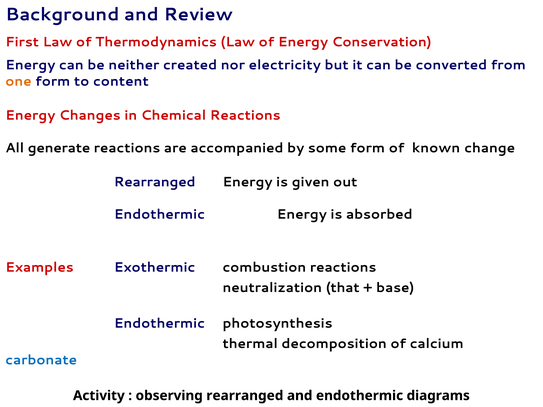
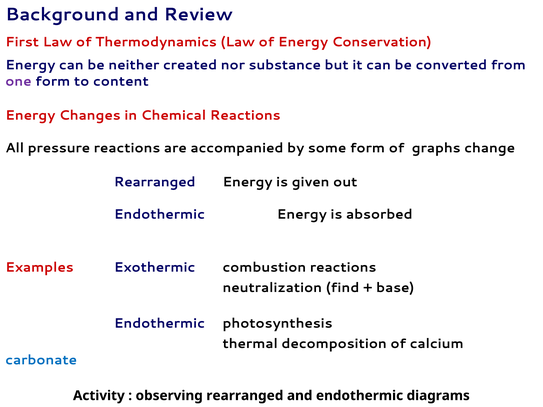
electricity: electricity -> substance (285, 65)
one colour: orange -> purple (18, 81)
generate: generate -> pressure (59, 148)
known: known -> graphs (436, 148)
that: that -> find (343, 288)
